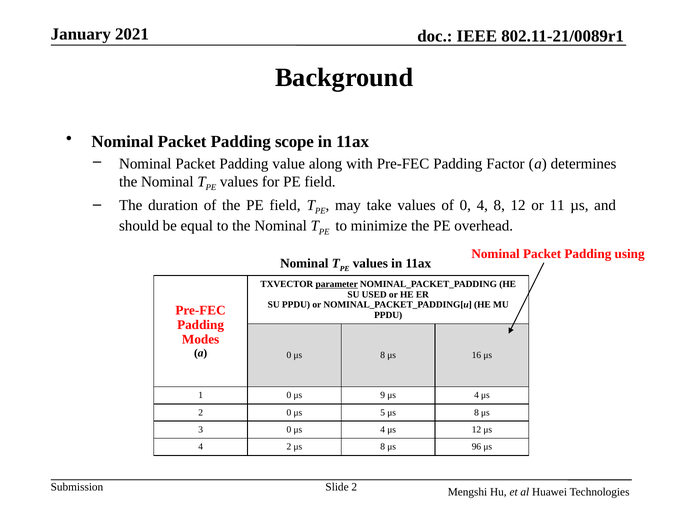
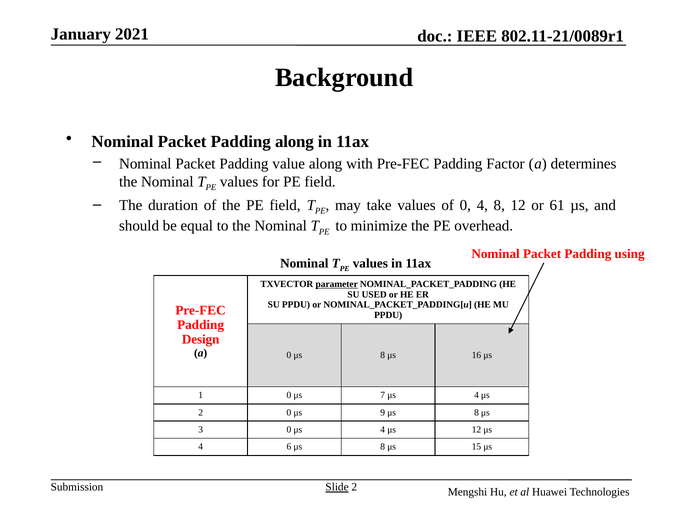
Padding scope: scope -> along (294, 142)
11: 11 -> 61 (557, 205)
Modes: Modes -> Design (201, 339)
9: 9 -> 7 (383, 395)
5: 5 -> 9 (383, 412)
4 2: 2 -> 6 (289, 447)
96: 96 -> 15 (477, 447)
Slide underline: none -> present (337, 487)
